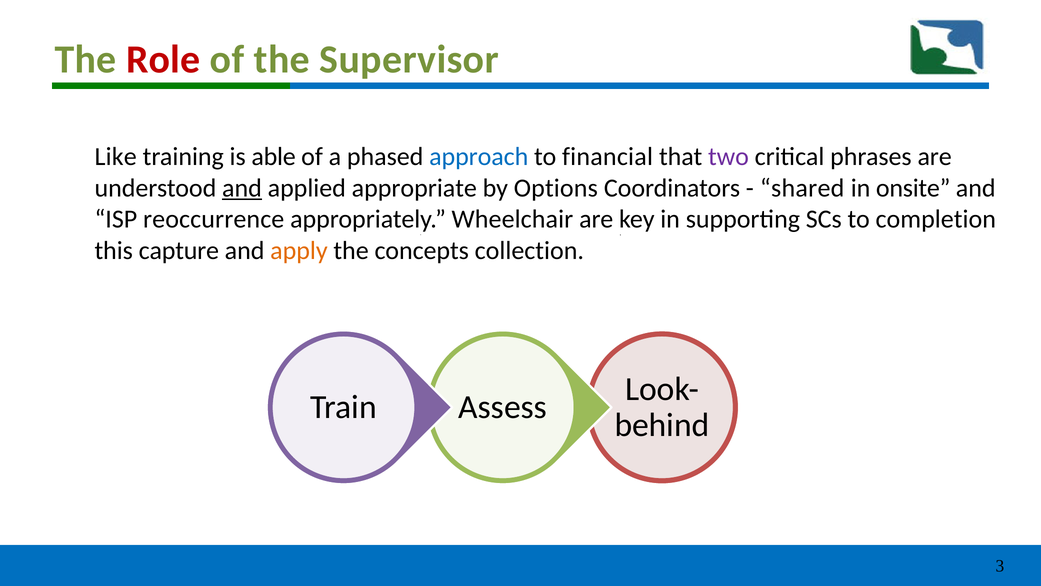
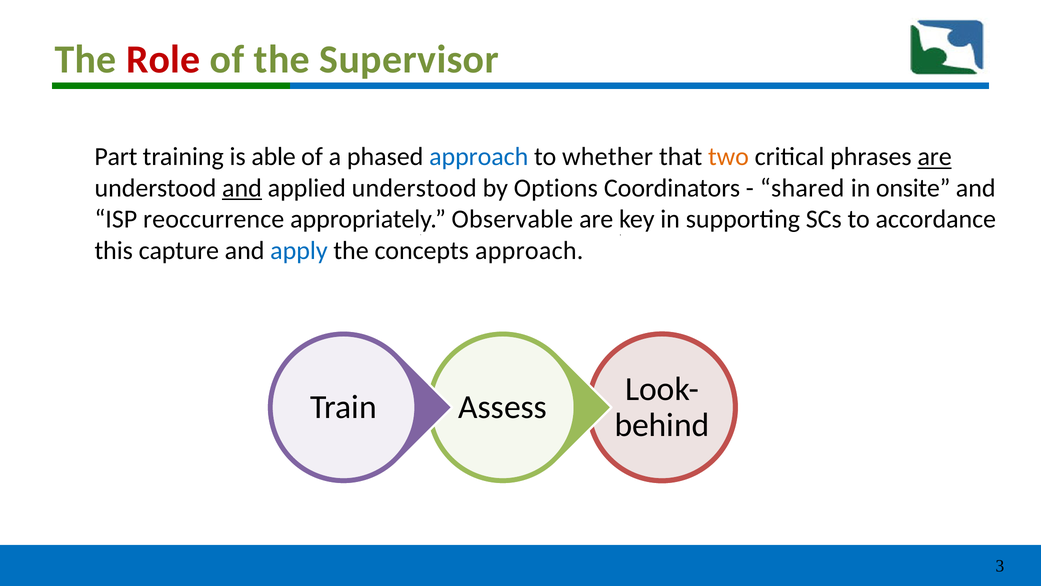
Like: Like -> Part (116, 157)
financial: financial -> whether (607, 157)
two colour: purple -> orange (729, 157)
are underline: none -> present (935, 157)
applied appropriate: appropriate -> understood (414, 188)
Wheelchair: Wheelchair -> Observable (512, 219)
completion: completion -> accordance (936, 219)
apply colour: orange -> blue (299, 250)
concepts collection: collection -> approach (529, 250)
